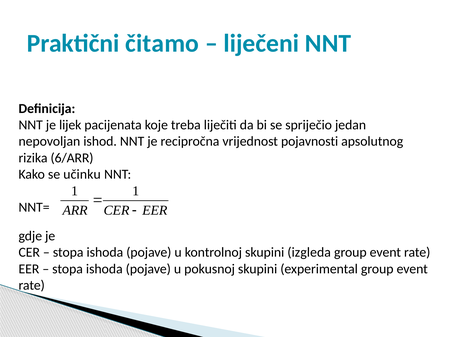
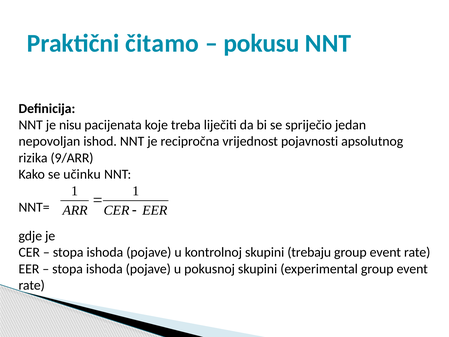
liječeni: liječeni -> pokusu (261, 43)
lijek: lijek -> nisu (70, 125)
6/ARR: 6/ARR -> 9/ARR (72, 158)
izgleda: izgleda -> trebaju (309, 252)
